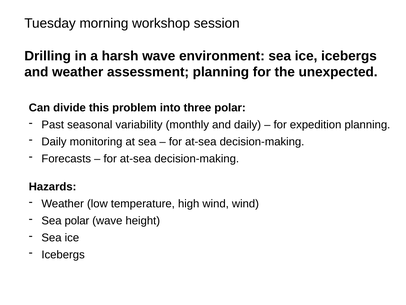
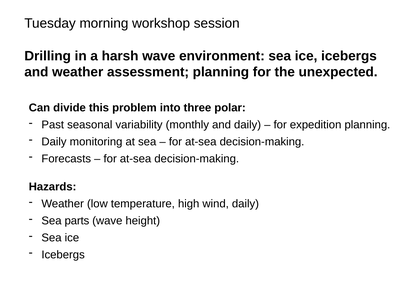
wind wind: wind -> daily (245, 204)
Sea polar: polar -> parts (77, 220)
